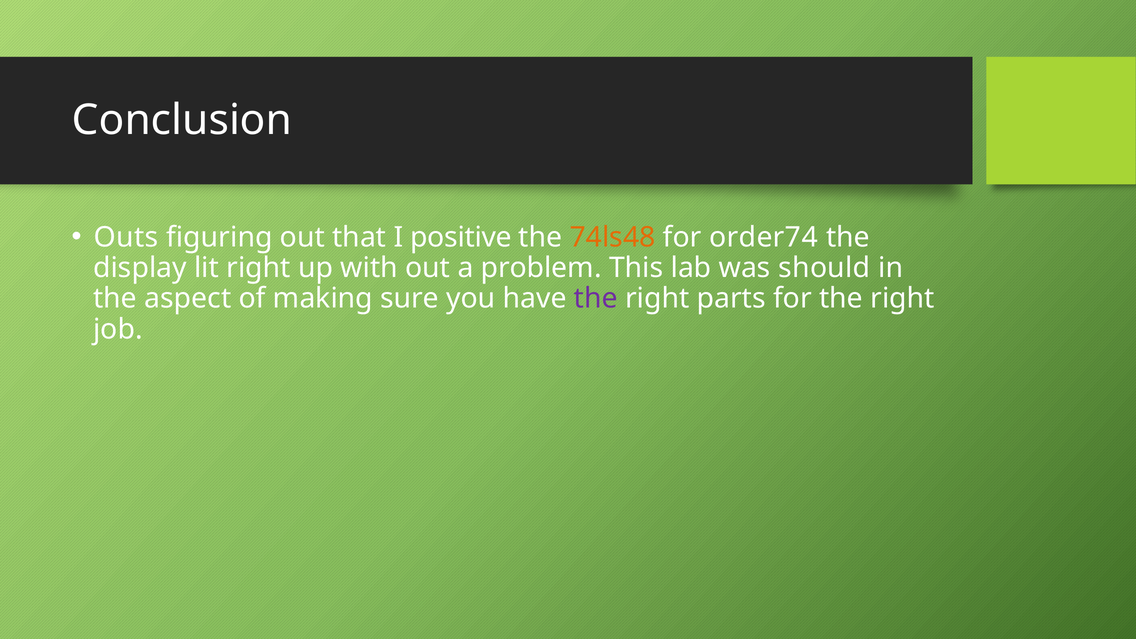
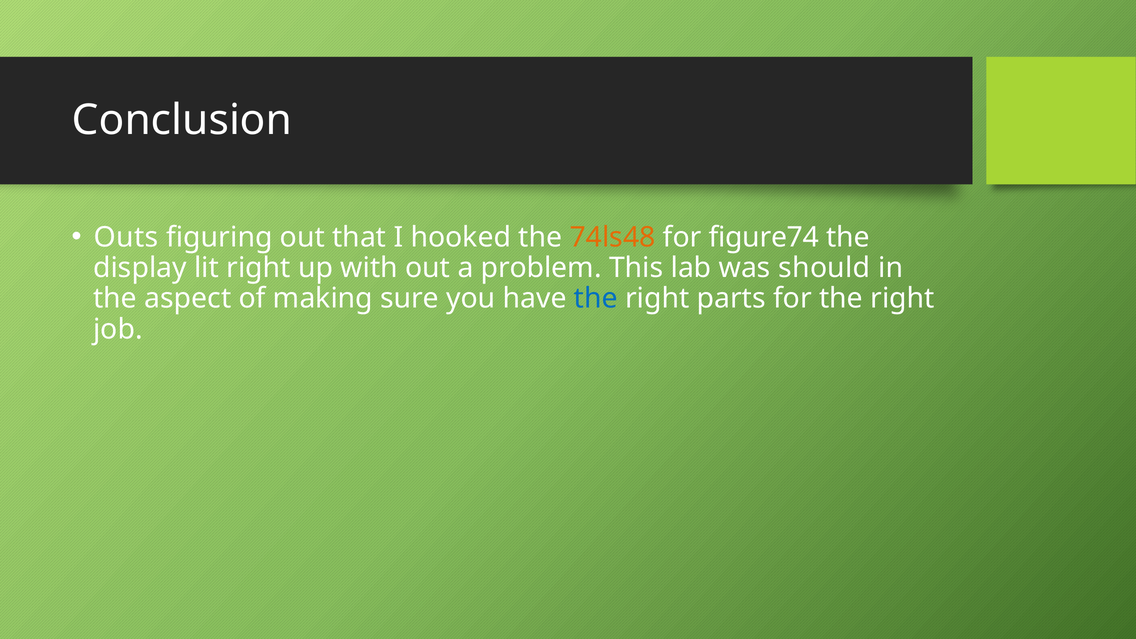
positive: positive -> hooked (461, 237)
order74: order74 -> figure74 (764, 237)
the colour: purple -> blue (596, 298)
